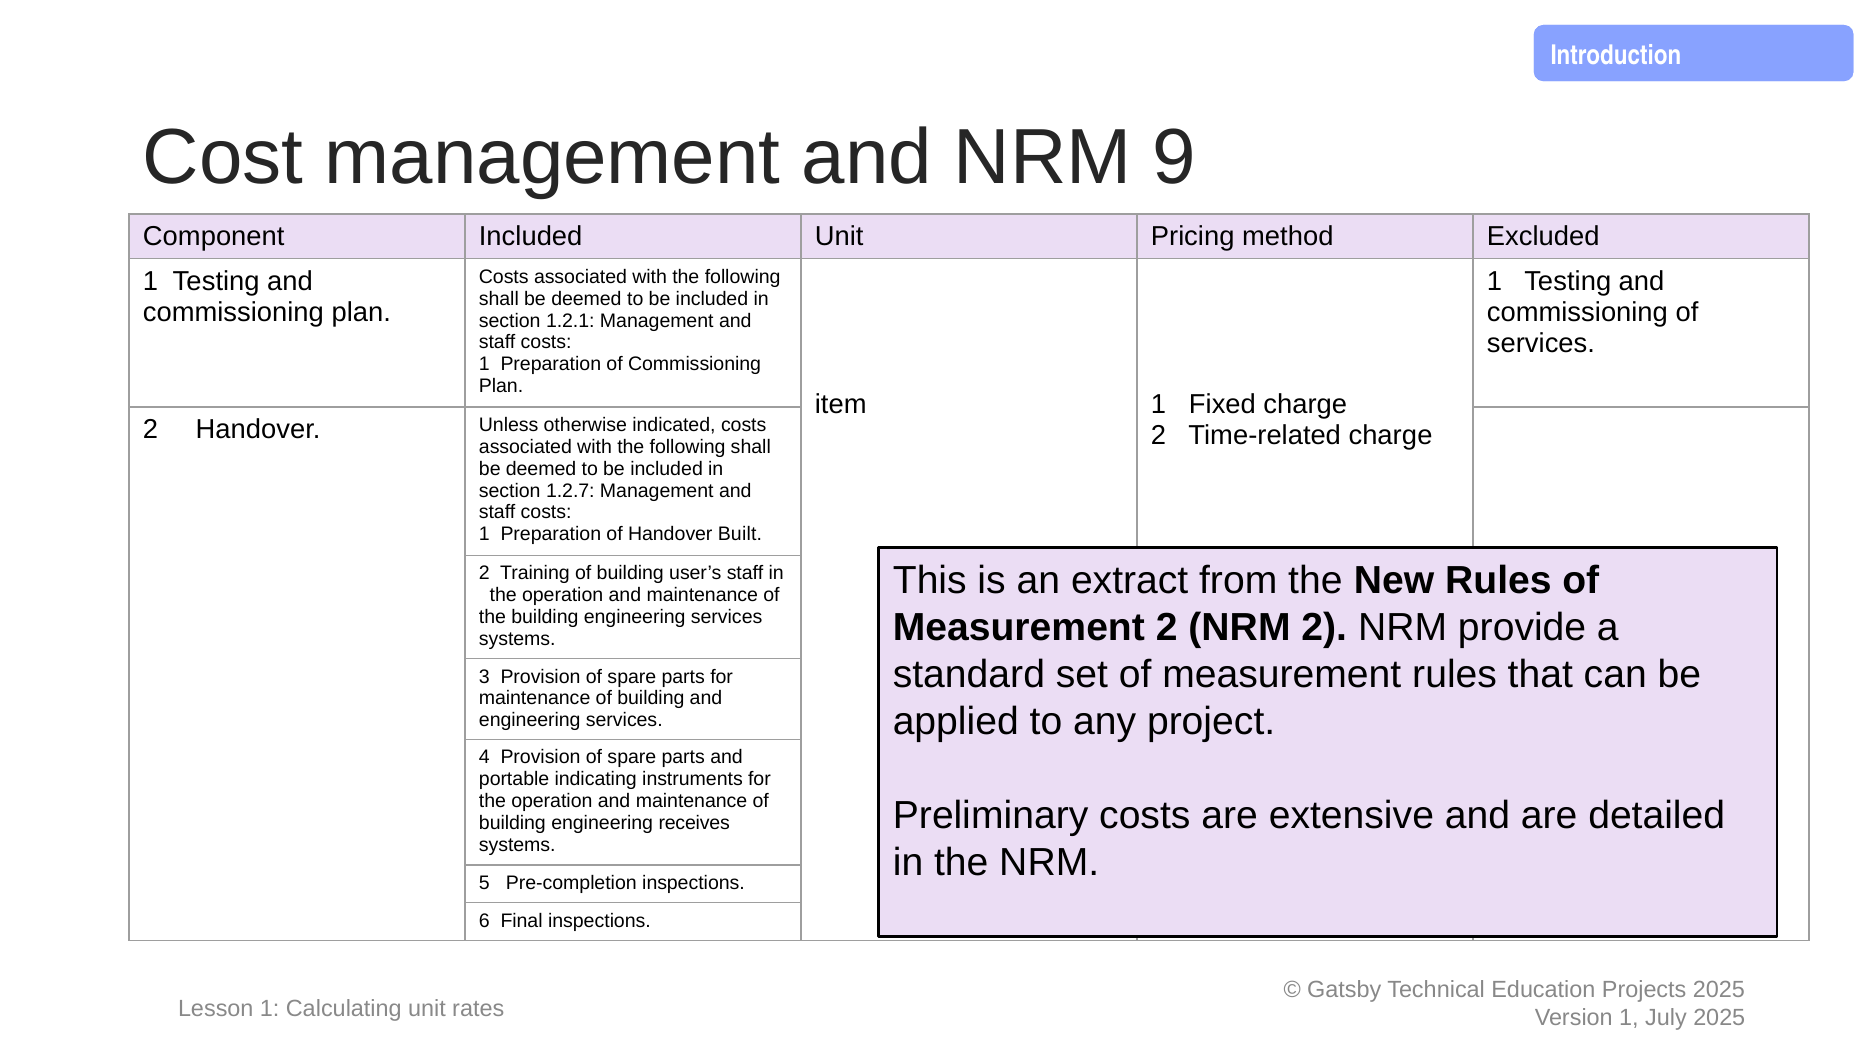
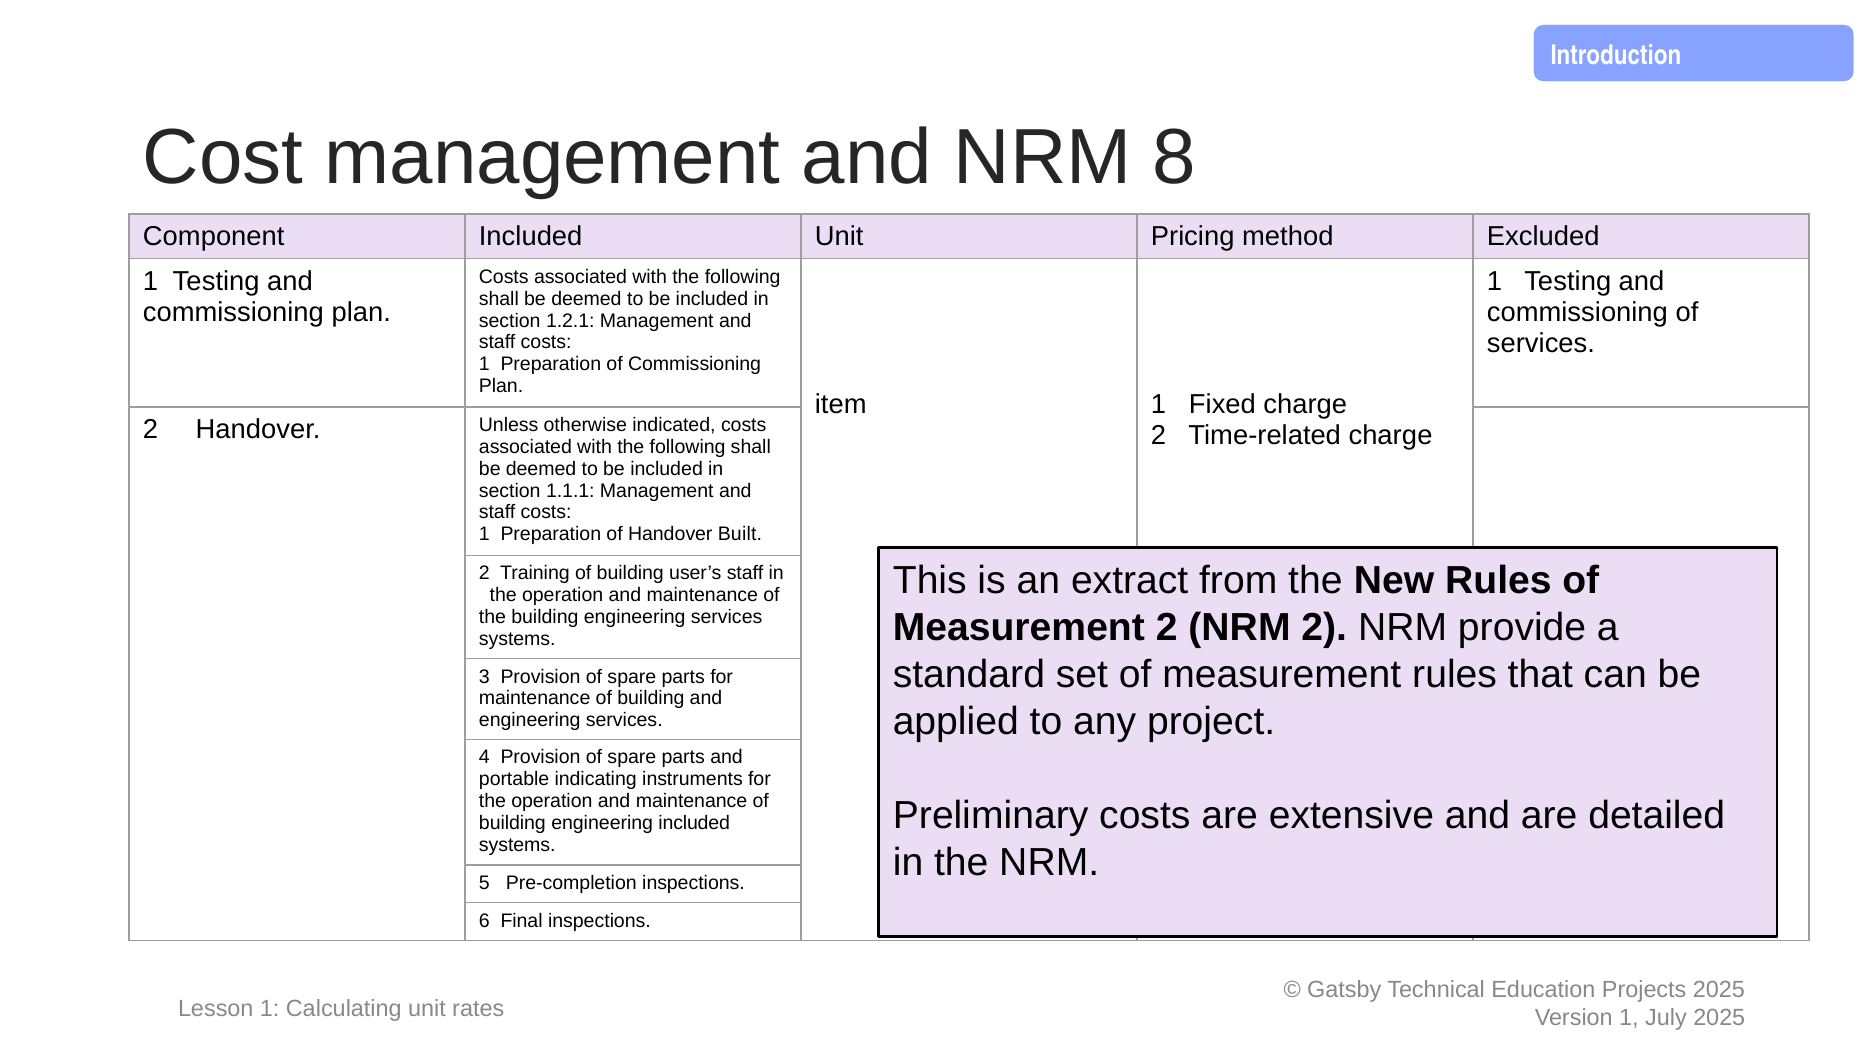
9: 9 -> 8 (1175, 158)
1.2.7: 1.2.7 -> 1.1.1 (570, 491)
engineering receives: receives -> included (694, 823)
